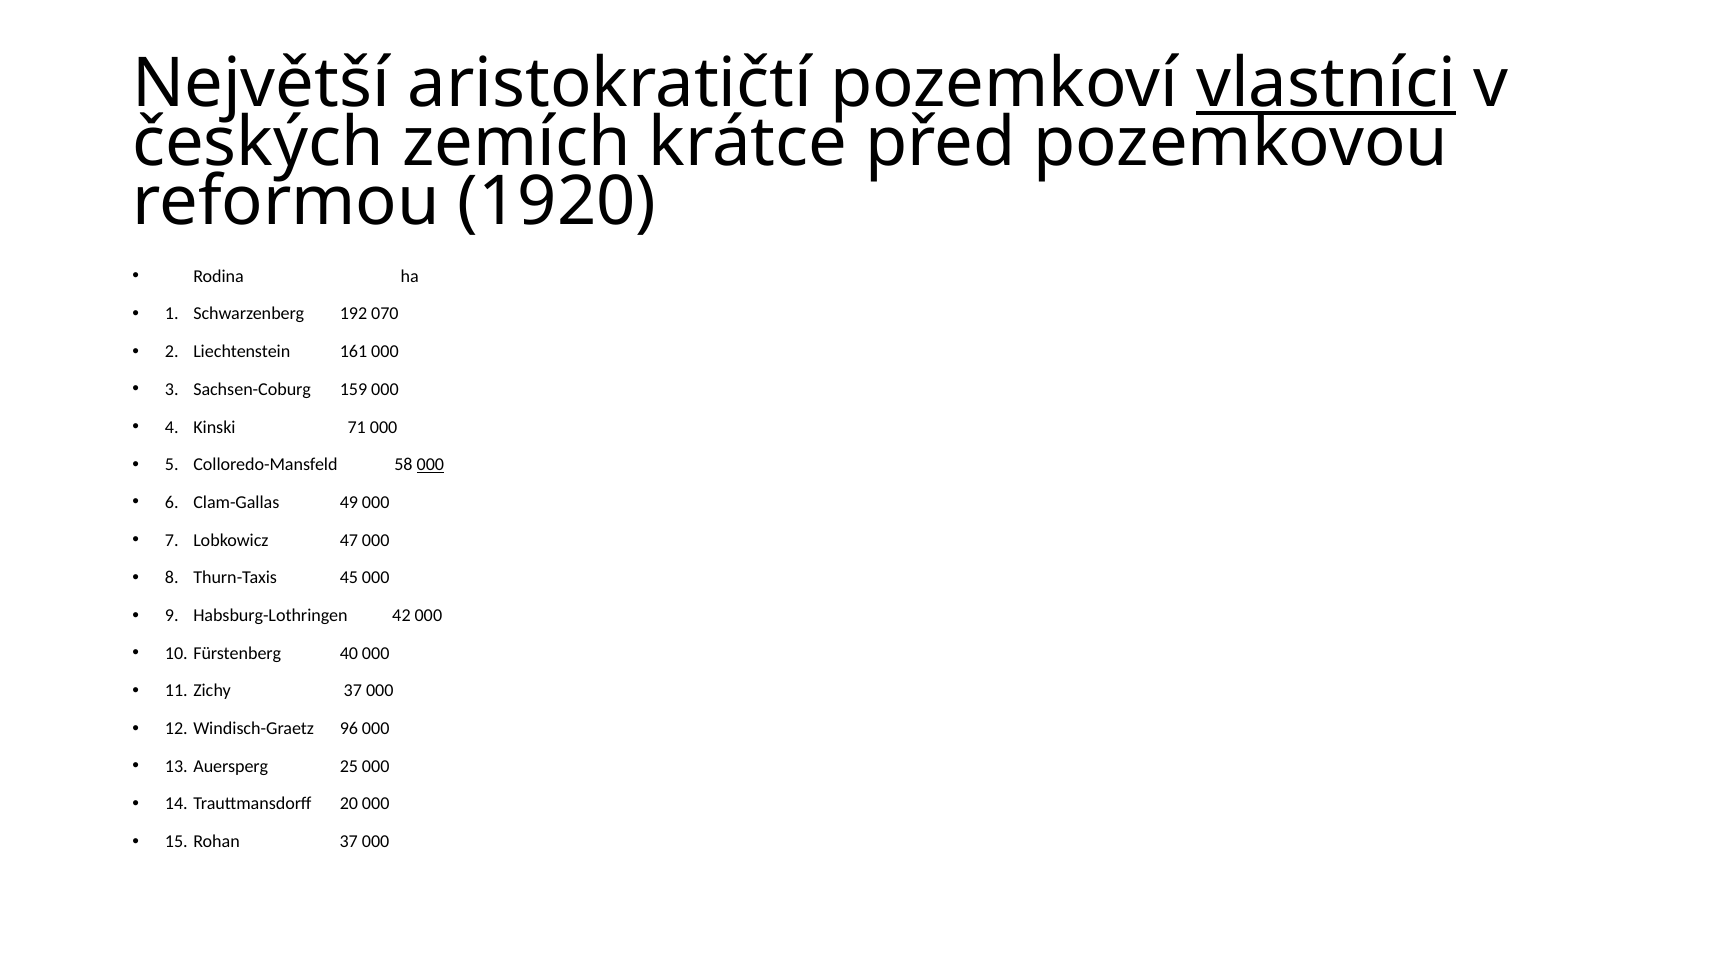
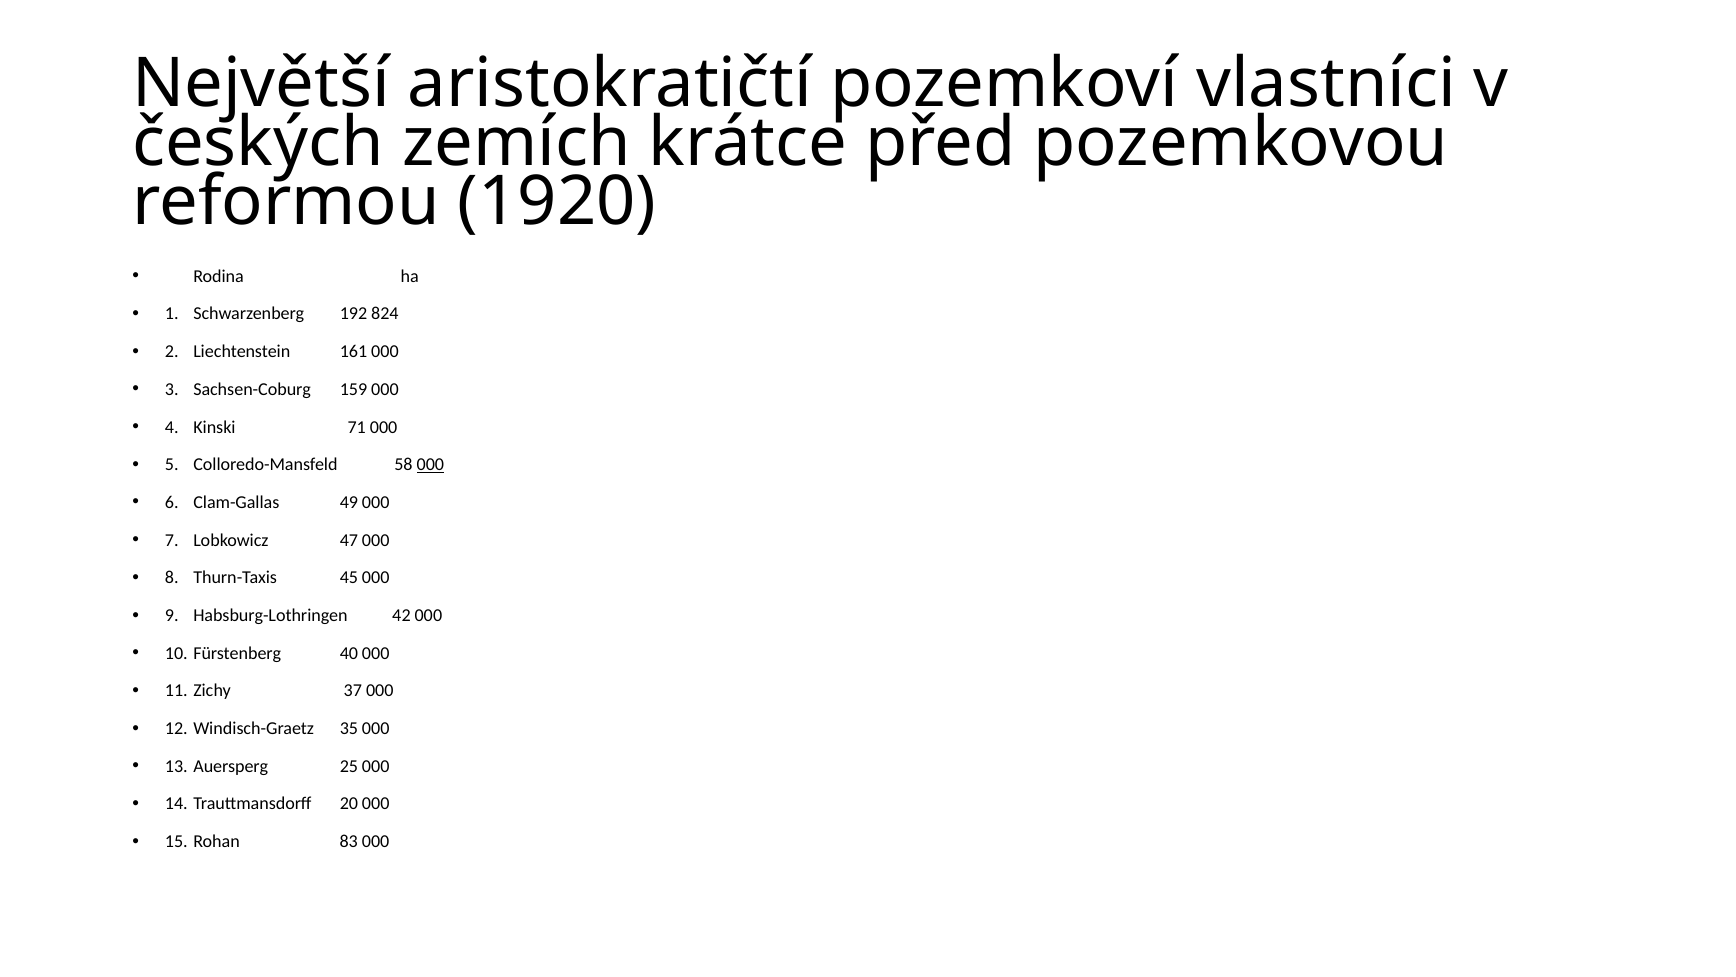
vlastníci underline: present -> none (1326, 83)
070: 070 -> 824 (385, 314)
96: 96 -> 35 (349, 728)
Rohan 37: 37 -> 83 (349, 841)
